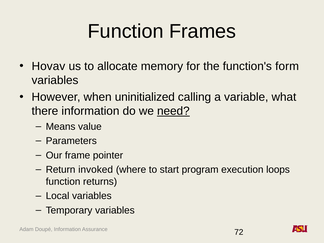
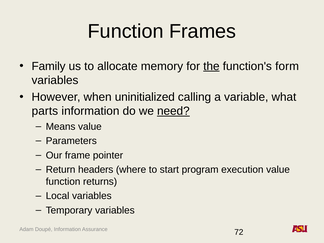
Hovav: Hovav -> Family (49, 66)
the underline: none -> present (211, 66)
there: there -> parts (45, 111)
invoked: invoked -> headers (96, 170)
execution loops: loops -> value (278, 170)
